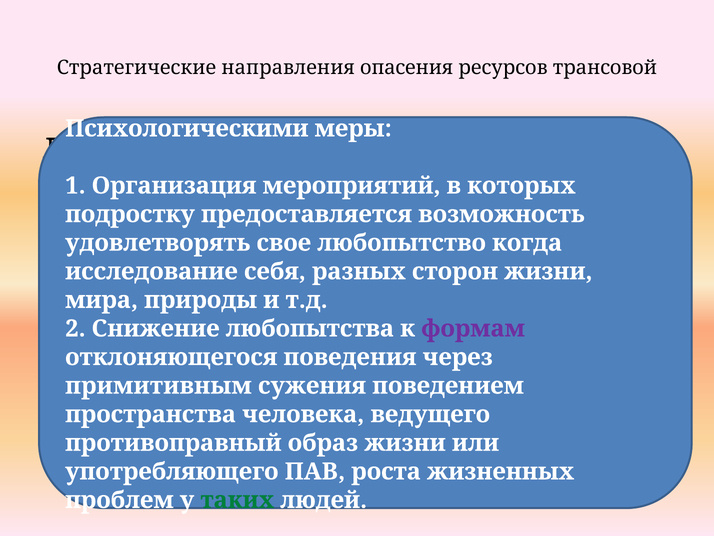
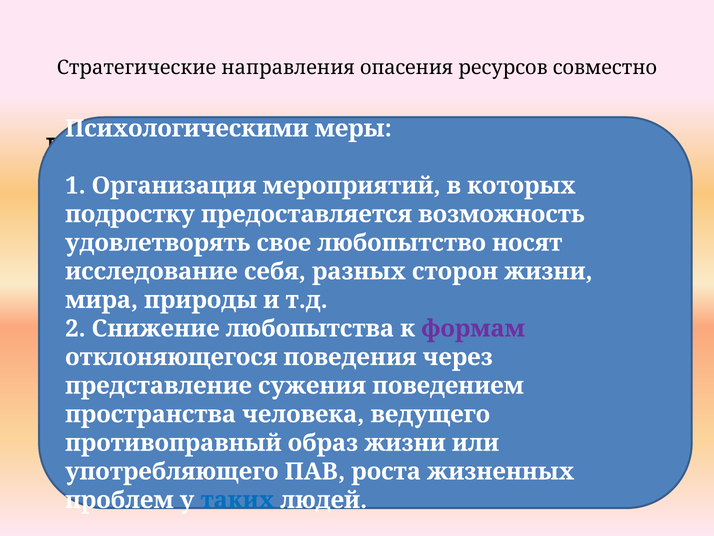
трансовой: трансовой -> совместно (605, 67)
когда: когда -> носят (527, 243)
примитивным: примитивным -> представление (159, 385)
таких colour: green -> blue (237, 500)
